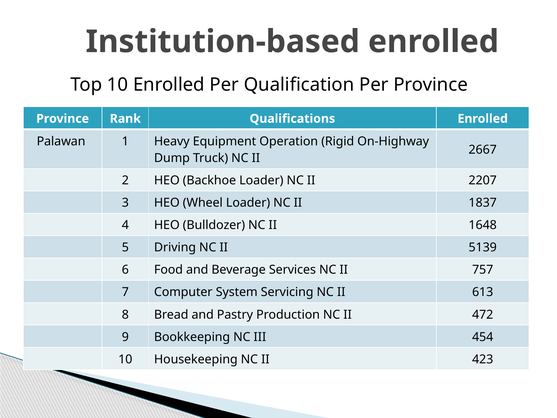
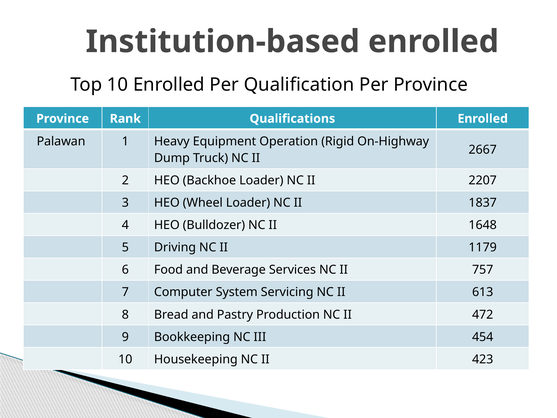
5139: 5139 -> 1179 (483, 247)
